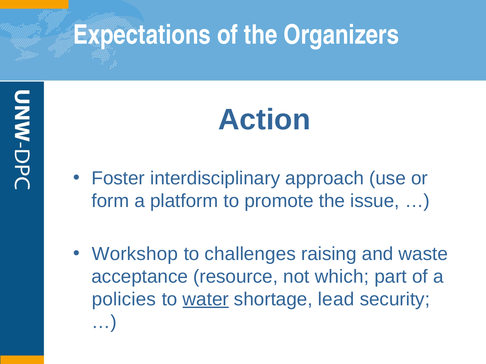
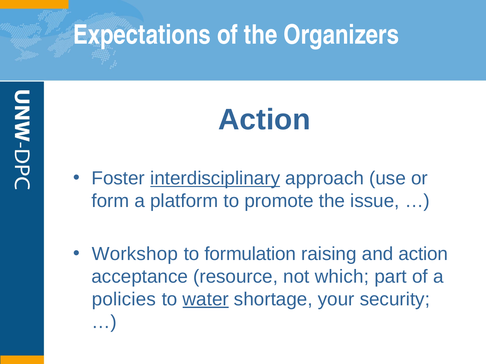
interdisciplinary underline: none -> present (215, 179)
challenges: challenges -> formulation (250, 254)
and waste: waste -> action (423, 254)
lead: lead -> your (336, 300)
